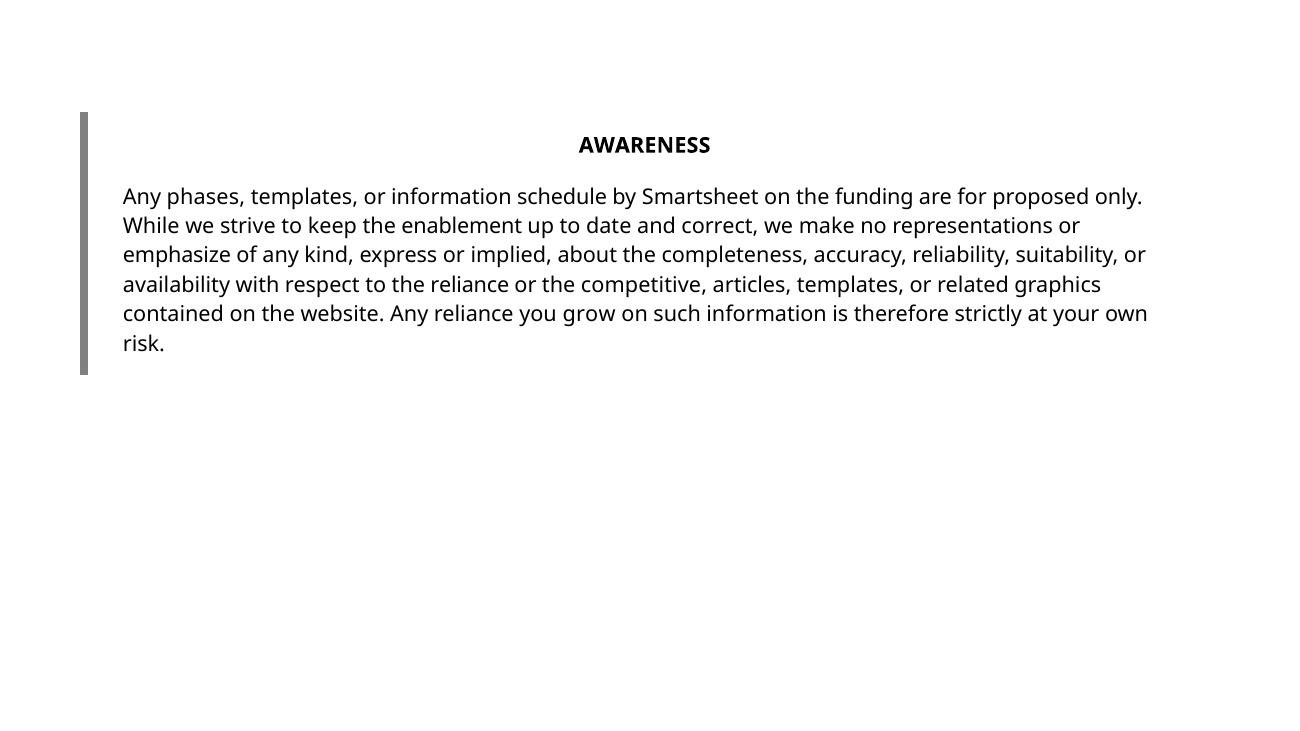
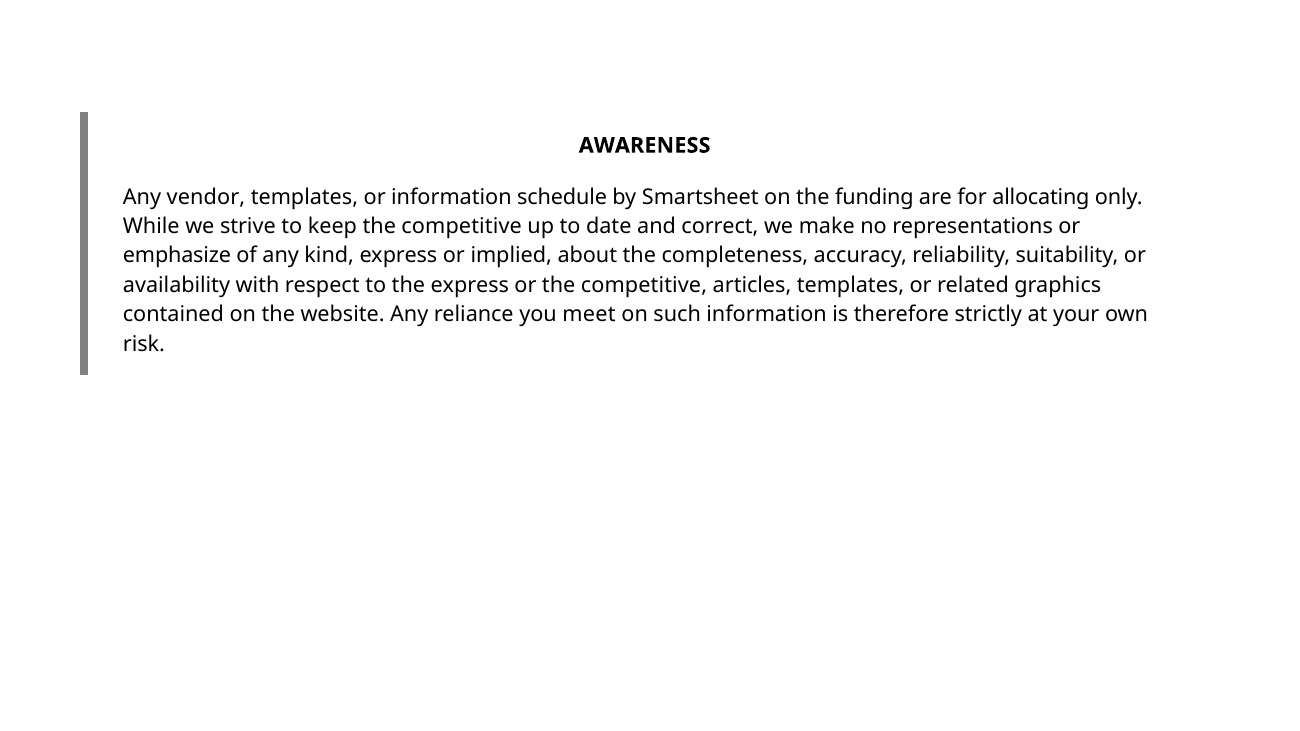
phases: phases -> vendor (206, 197)
proposed: proposed -> allocating (1041, 197)
keep the enablement: enablement -> competitive (462, 226)
the reliance: reliance -> express (470, 285)
grow: grow -> meet (589, 315)
